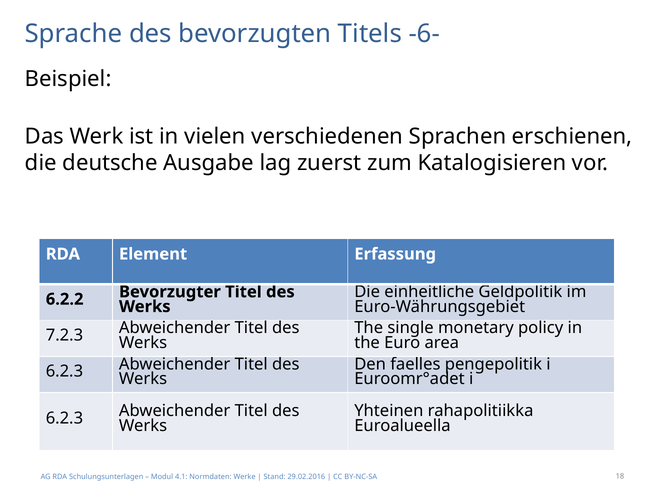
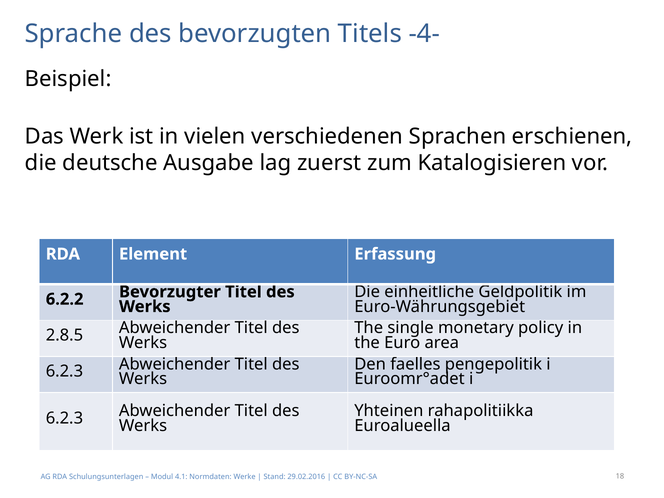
-6-: -6- -> -4- (424, 34)
7.2.3: 7.2.3 -> 2.8.5 (64, 335)
